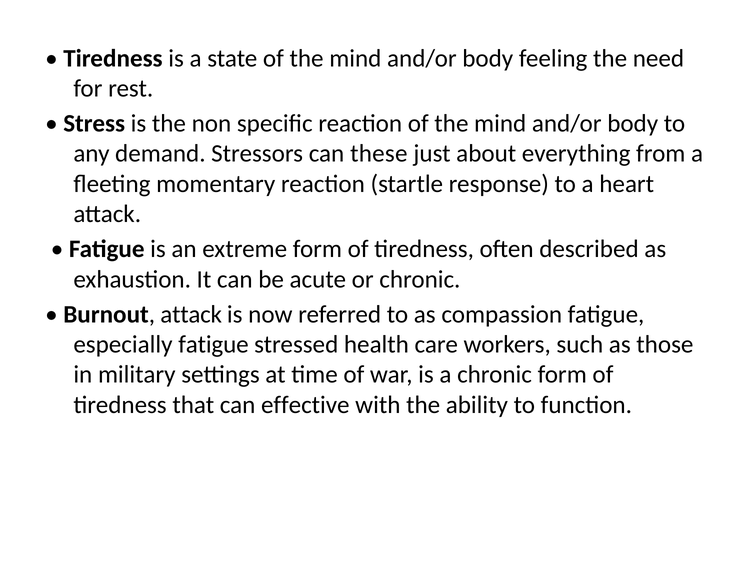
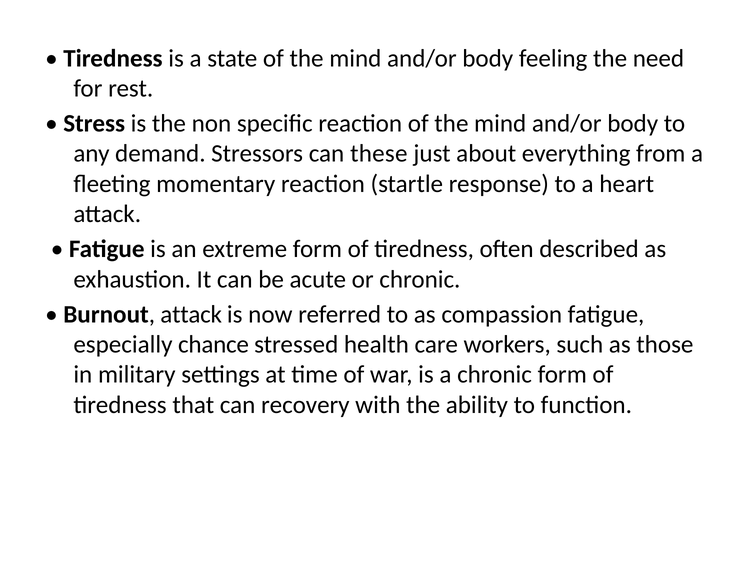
especially fatigue: fatigue -> chance (214, 344)
effective: effective -> recovery (305, 405)
